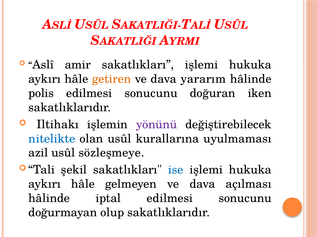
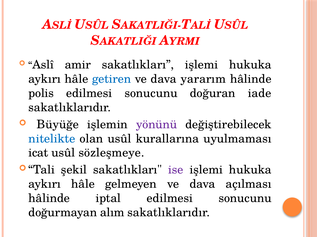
getiren colour: orange -> blue (112, 79)
iken: iken -> iade (260, 94)
Iltihakı: Iltihakı -> Büyüğe (58, 125)
azil: azil -> icat (38, 153)
ise colour: blue -> purple (176, 170)
olup: olup -> alım (112, 213)
